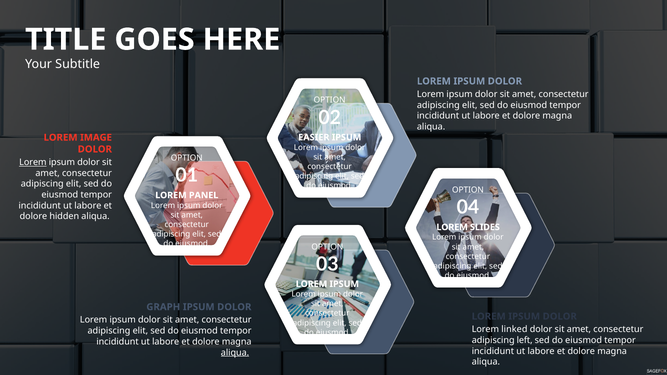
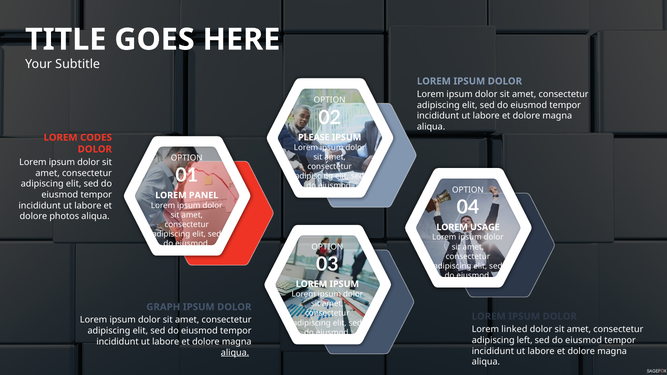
IMAGE: IMAGE -> CODES (96, 138)
EASIER: EASIER -> PLEASE (314, 137)
Lorem underline: present -> none (33, 162)
hidden: hidden -> photos (64, 217)
SLIDES: SLIDES -> USAGE (485, 227)
